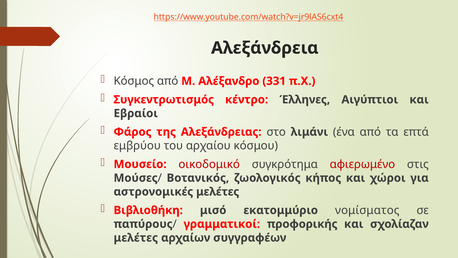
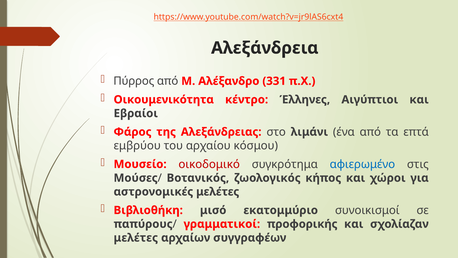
Κόσμος: Κόσμος -> Πύρρος (134, 81)
Συγκεντρωτισμός: Συγκεντρωτισμός -> Οικουμενικότητα (164, 99)
αφιερωμένο colour: red -> blue (362, 164)
νομίσματος: νομίσματος -> συνοικισμοί (367, 210)
